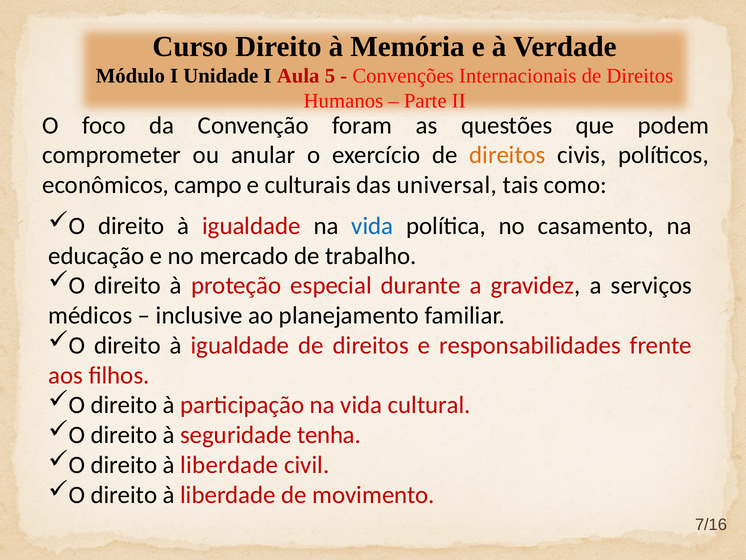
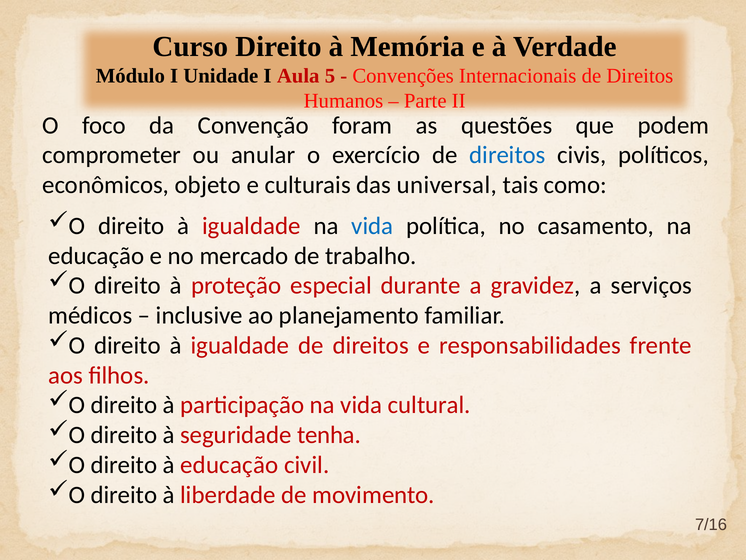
direitos colour: orange -> blue (508, 155)
campo: campo -> objeto (208, 185)
liberdade: liberdade -> educação (229, 465)
